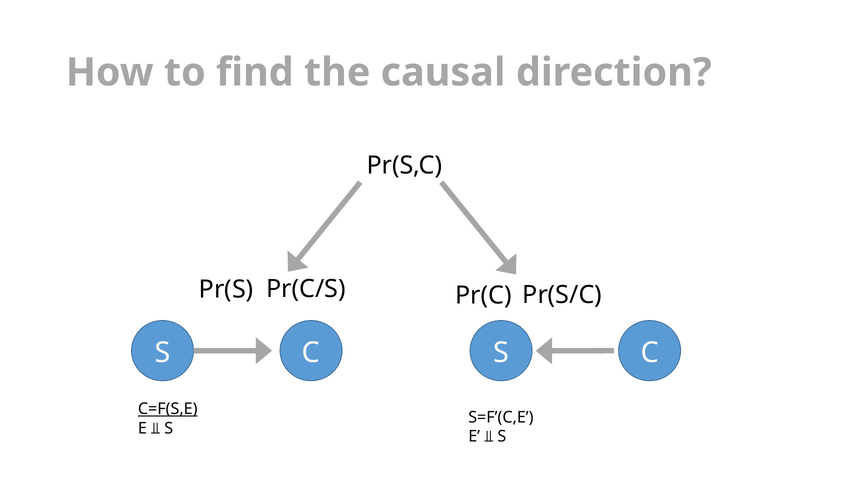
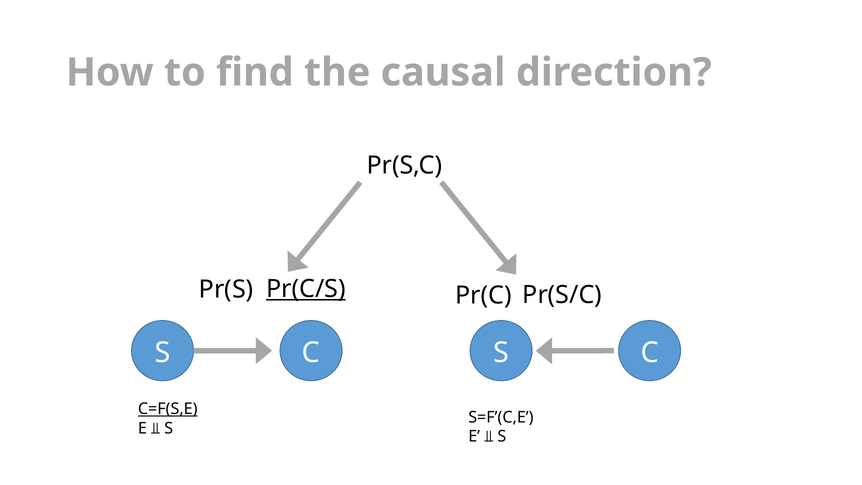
Pr(C/S underline: none -> present (306, 289)
